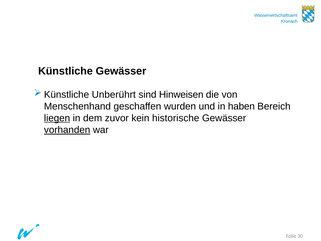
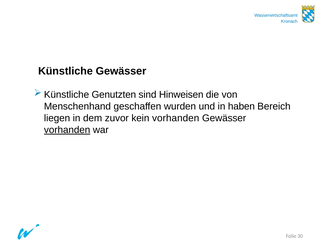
Unberührt: Unberührt -> Genutzten (114, 94)
liegen underline: present -> none (57, 118)
kein historische: historische -> vorhanden (176, 118)
